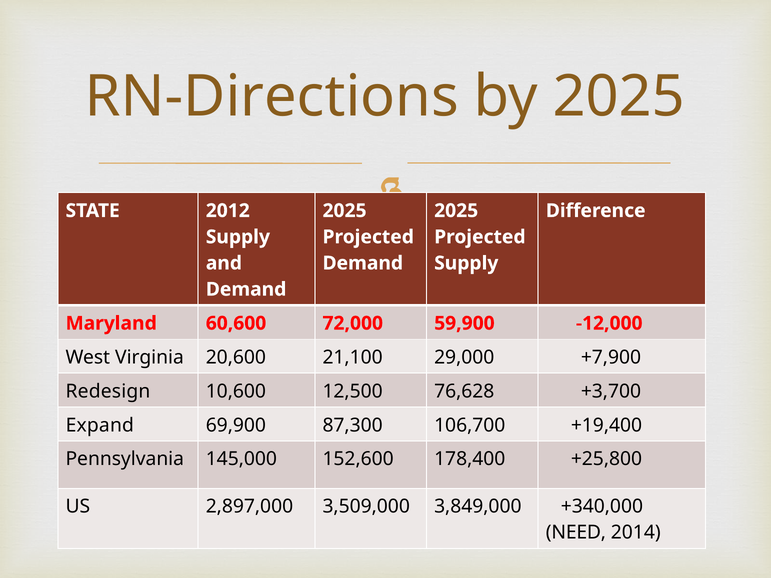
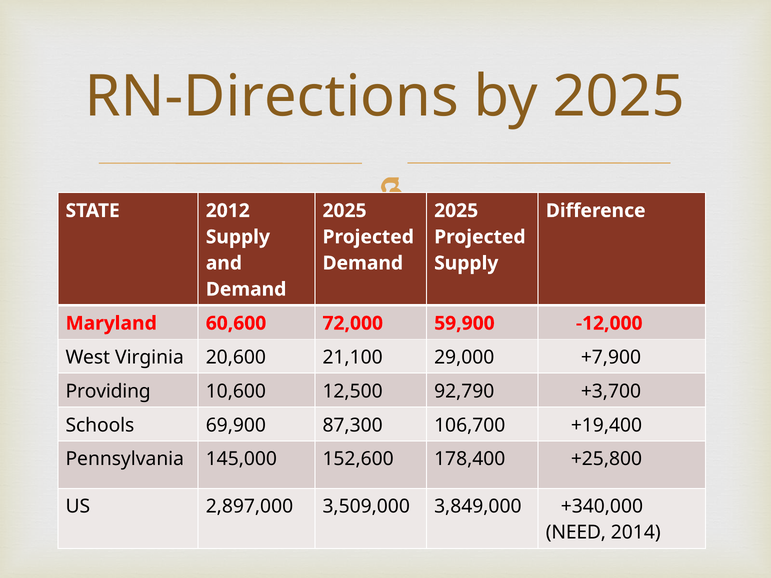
Redesign: Redesign -> Providing (108, 391)
76,628: 76,628 -> 92,790 (464, 391)
Expand: Expand -> Schools (100, 425)
